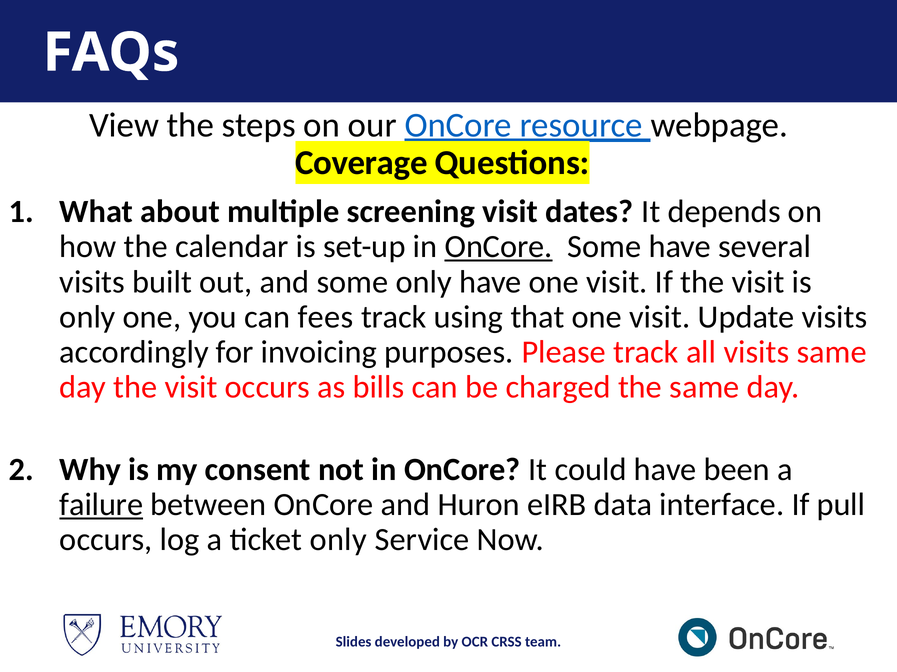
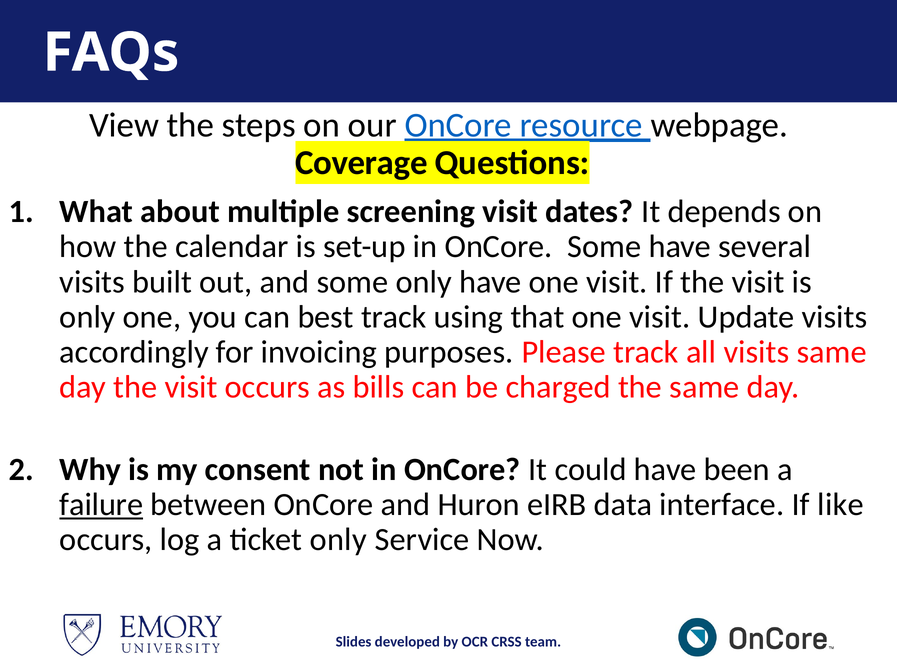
OnCore underline: present -> none (499, 247)
fees: fees -> best (326, 317)
pull: pull -> like (841, 505)
